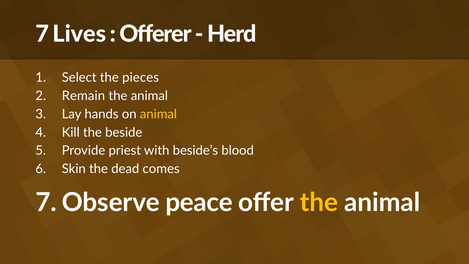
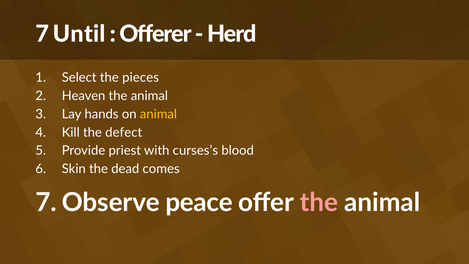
Lives: Lives -> Until (79, 34)
Remain: Remain -> Heaven (84, 96)
beside: beside -> defect (124, 132)
beside’s: beside’s -> curses’s (195, 151)
the colour: yellow -> pink (319, 202)
